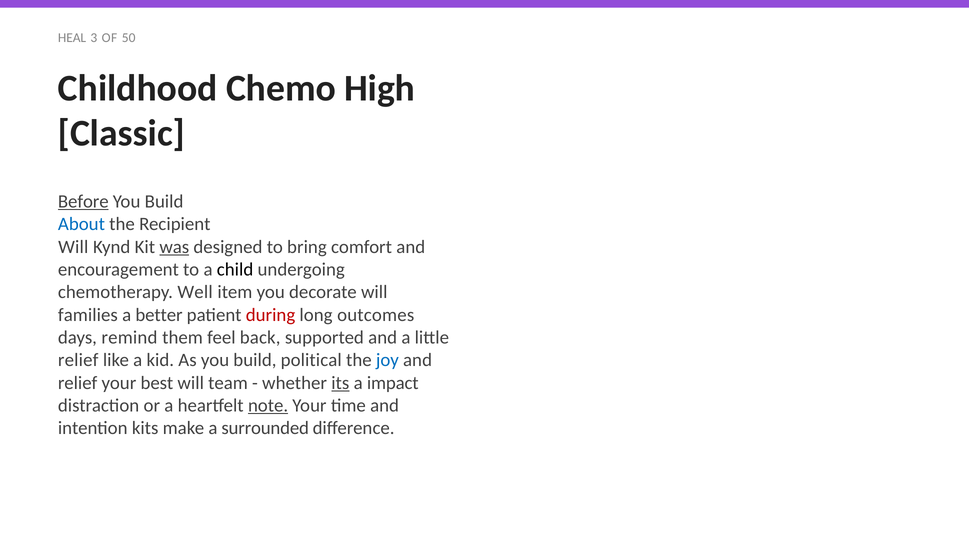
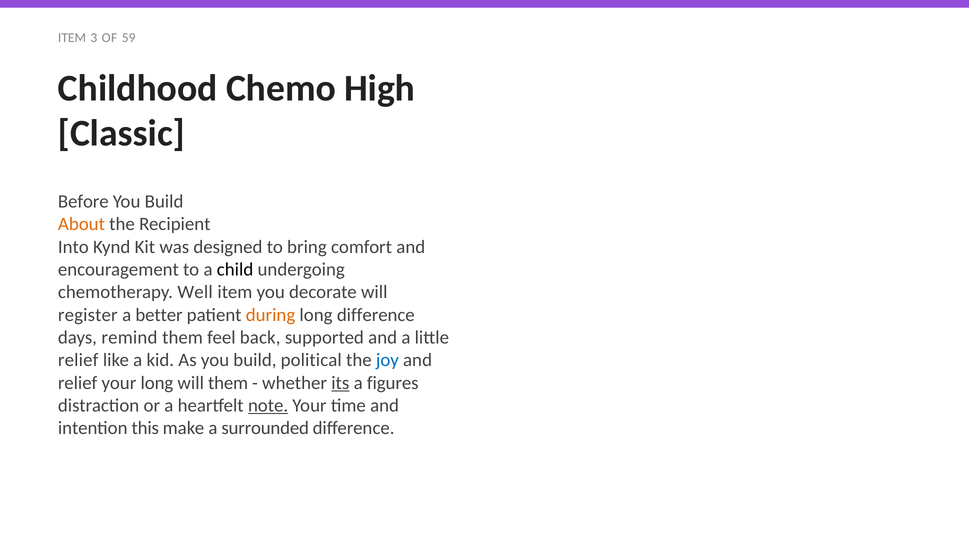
HEAL: HEAL -> ITEM (72, 38)
50: 50 -> 59 (129, 38)
Before underline: present -> none (83, 202)
About colour: blue -> orange (81, 224)
Will: Will -> Into (73, 247)
was underline: present -> none (174, 247)
families: families -> register (88, 315)
during colour: red -> orange (271, 315)
long outcomes: outcomes -> difference (376, 315)
your best: best -> long (157, 383)
will team: team -> them (228, 383)
impact: impact -> figures (393, 383)
kits: kits -> this (145, 428)
